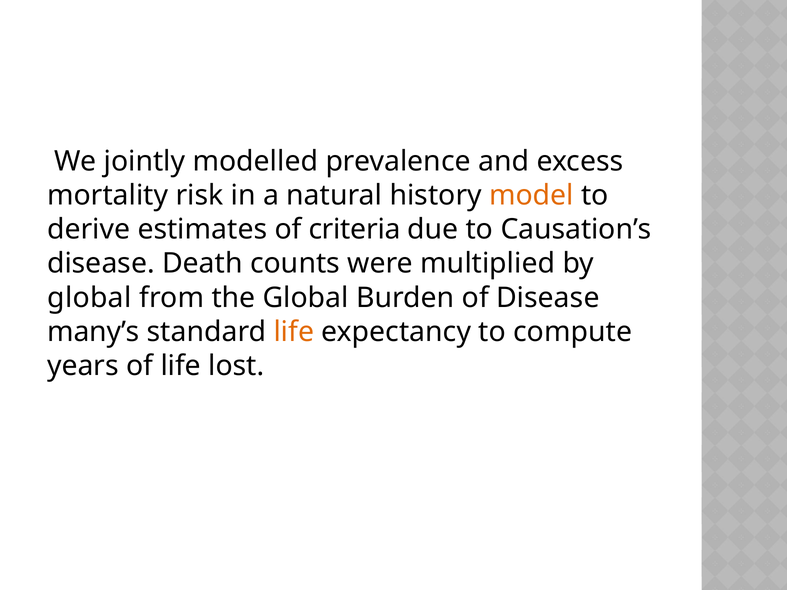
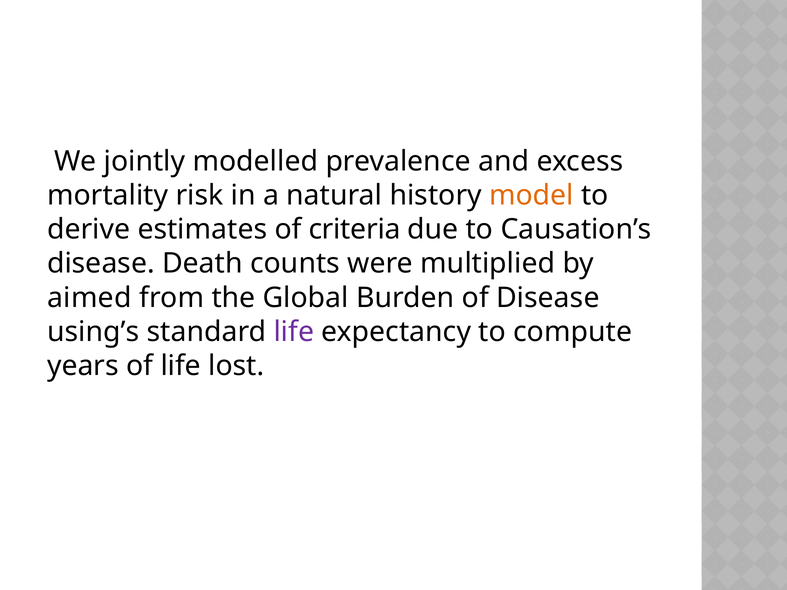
global: global -> aimed (89, 298)
many’s: many’s -> using’s (93, 332)
life colour: orange -> purple (294, 332)
